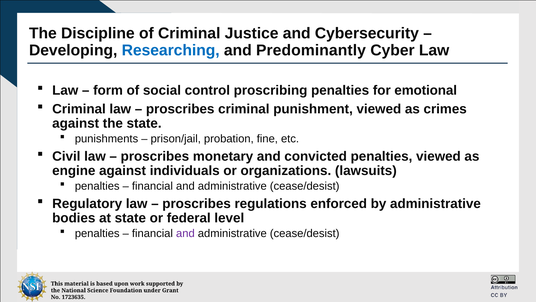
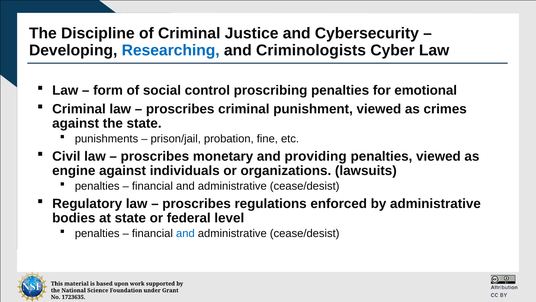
Predominantly: Predominantly -> Criminologists (311, 50)
convicted: convicted -> providing (316, 156)
and colour: purple -> blue (185, 233)
